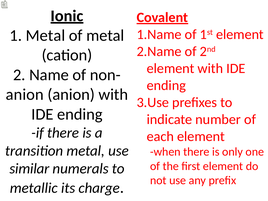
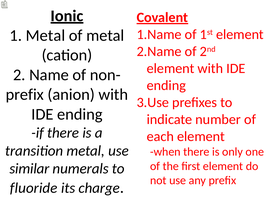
anion: anion -> prefix (25, 95)
metallic: metallic -> fluoride (34, 188)
